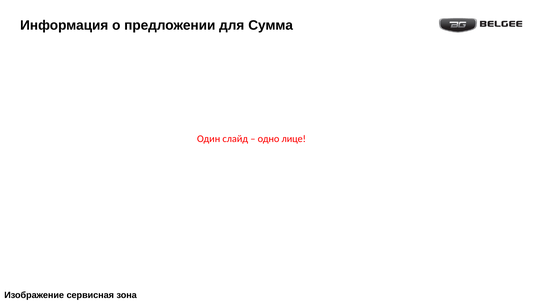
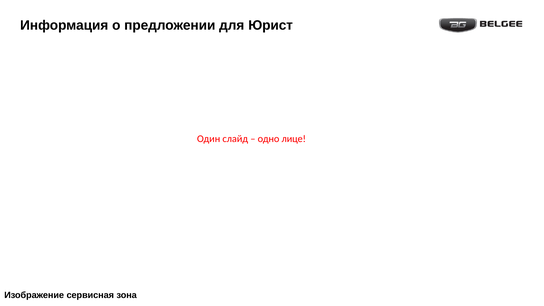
Сумма: Сумма -> Юрист (271, 25)
